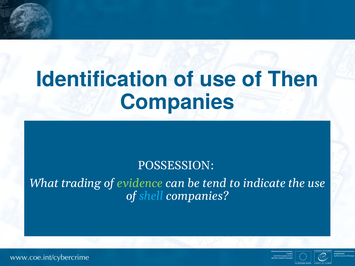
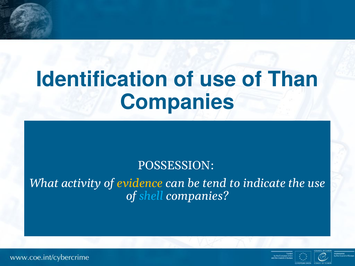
Then: Then -> Than (293, 79)
trading: trading -> activity (81, 183)
evidence colour: light green -> yellow (140, 183)
